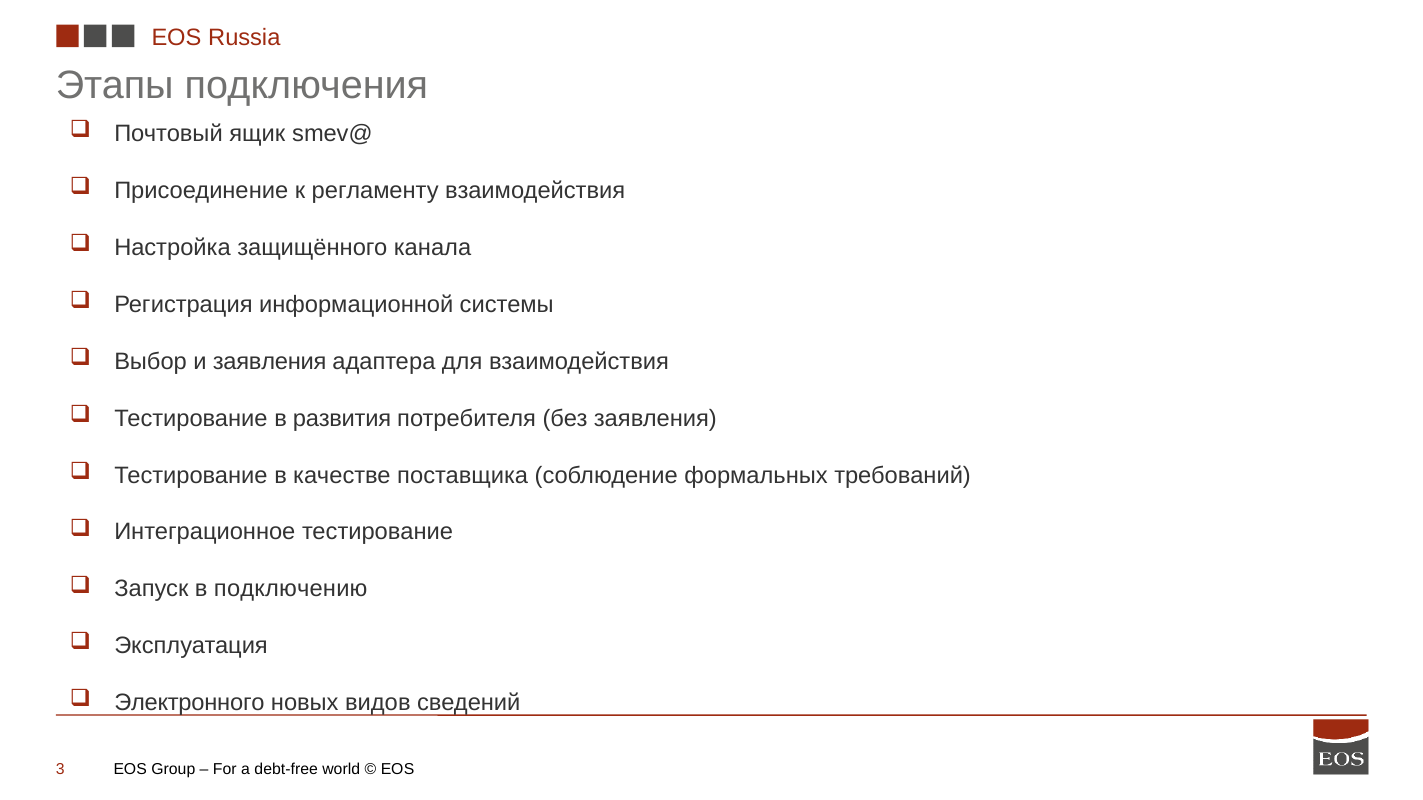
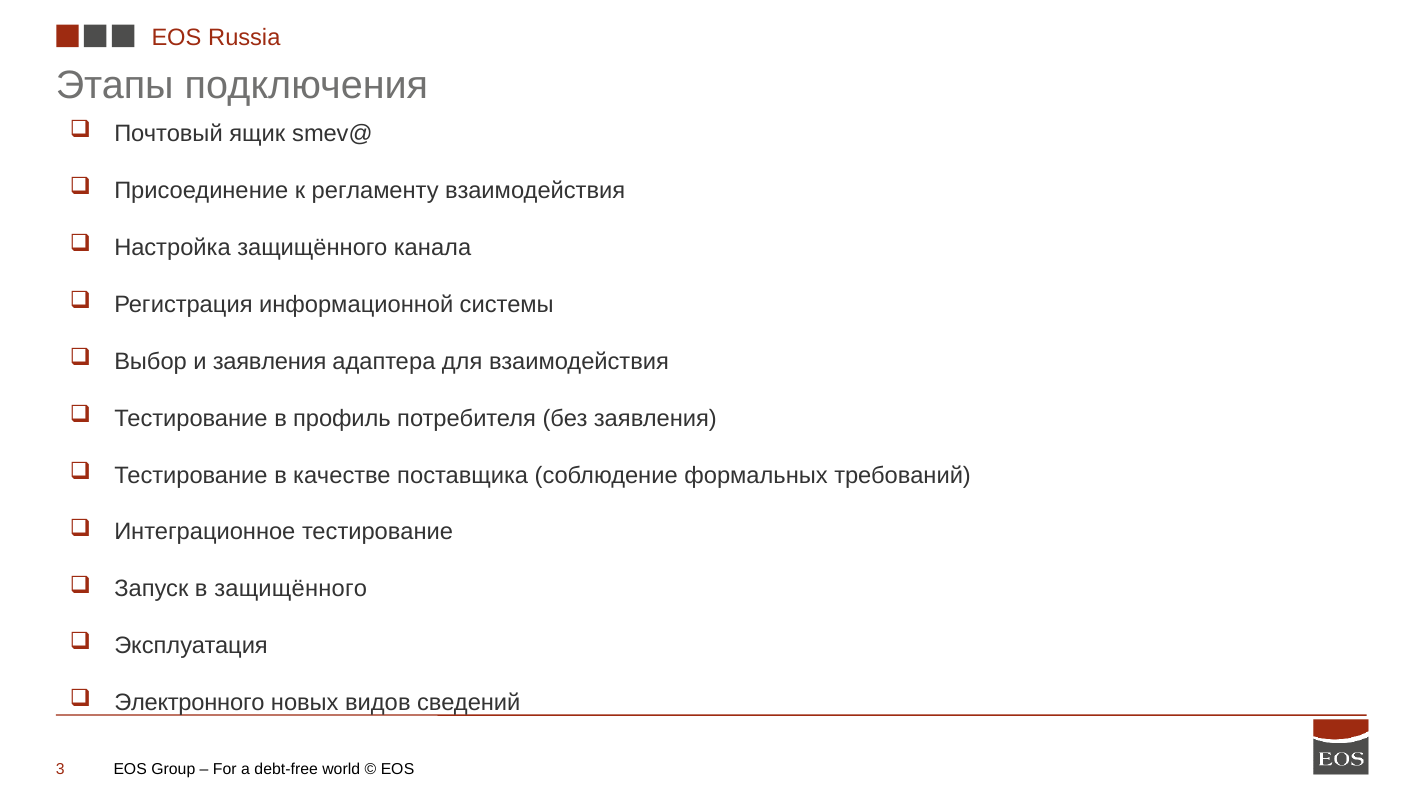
развития: развития -> профиль (342, 419)
в подключению: подключению -> защищённого (291, 589)
